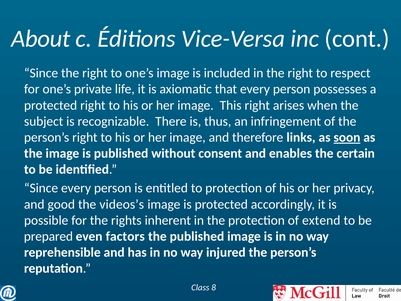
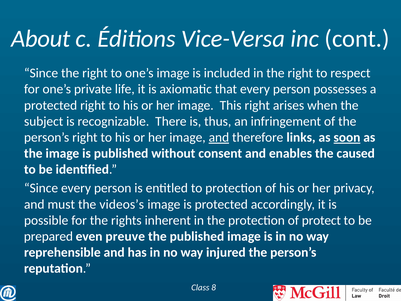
and underline: none -> present (219, 137)
certain: certain -> caused (356, 153)
good: good -> must (61, 204)
extend: extend -> protect (321, 220)
factors: factors -> preuve (125, 236)
